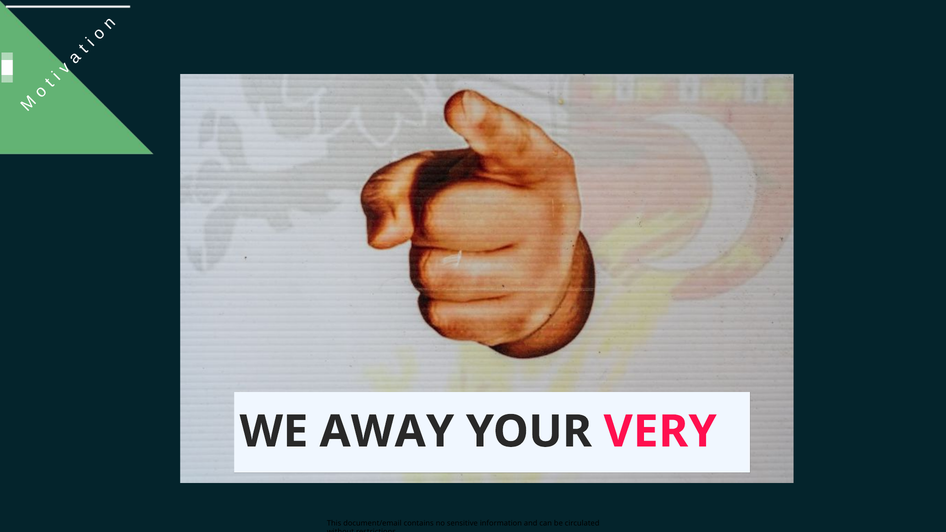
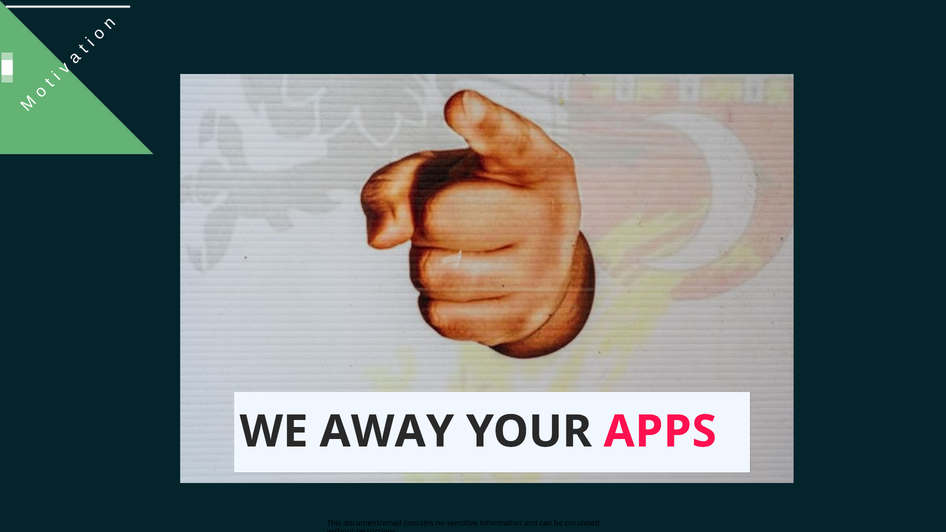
VERY: VERY -> APPS (660, 432)
